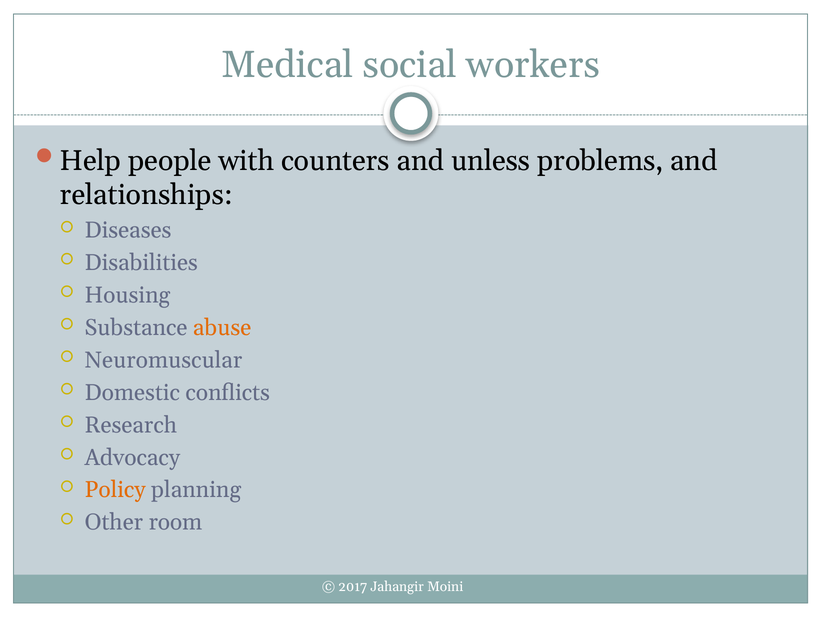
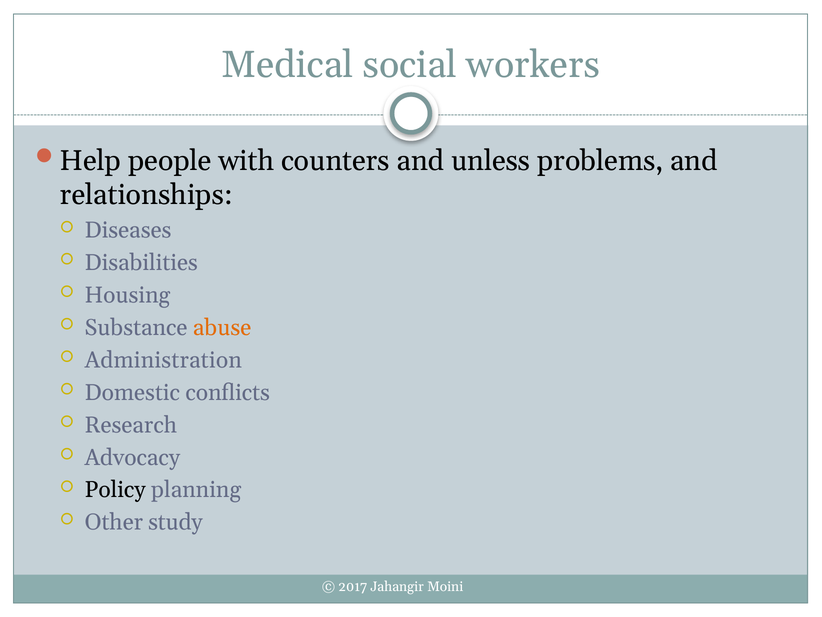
Neuromuscular: Neuromuscular -> Administration (163, 360)
Policy colour: orange -> black (115, 490)
room: room -> study (175, 522)
